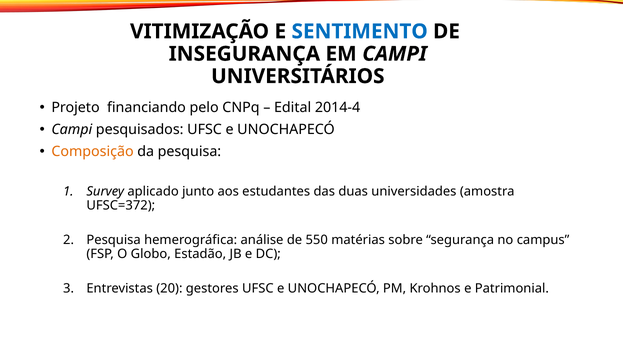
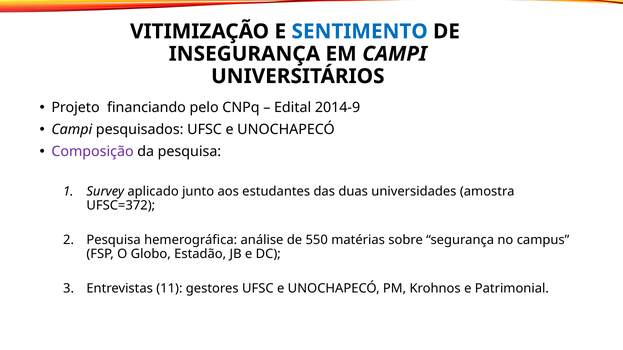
2014-4: 2014-4 -> 2014-9 (338, 108)
Composição colour: orange -> purple (93, 152)
20: 20 -> 11 (169, 289)
